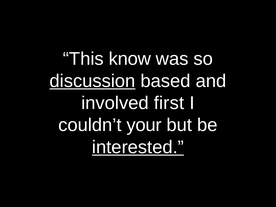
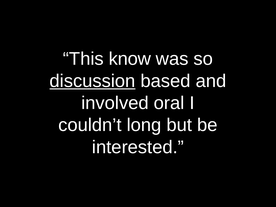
first: first -> oral (169, 103)
your: your -> long (144, 125)
interested underline: present -> none (138, 147)
